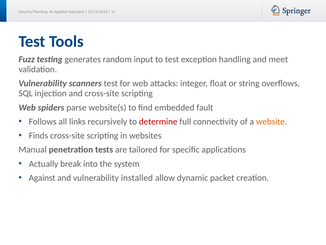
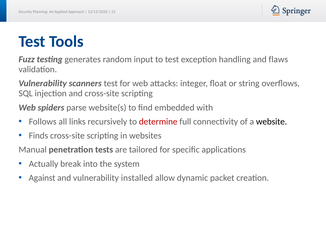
meet: meet -> flaws (278, 59)
fault: fault -> with (205, 107)
website colour: orange -> black (272, 121)
